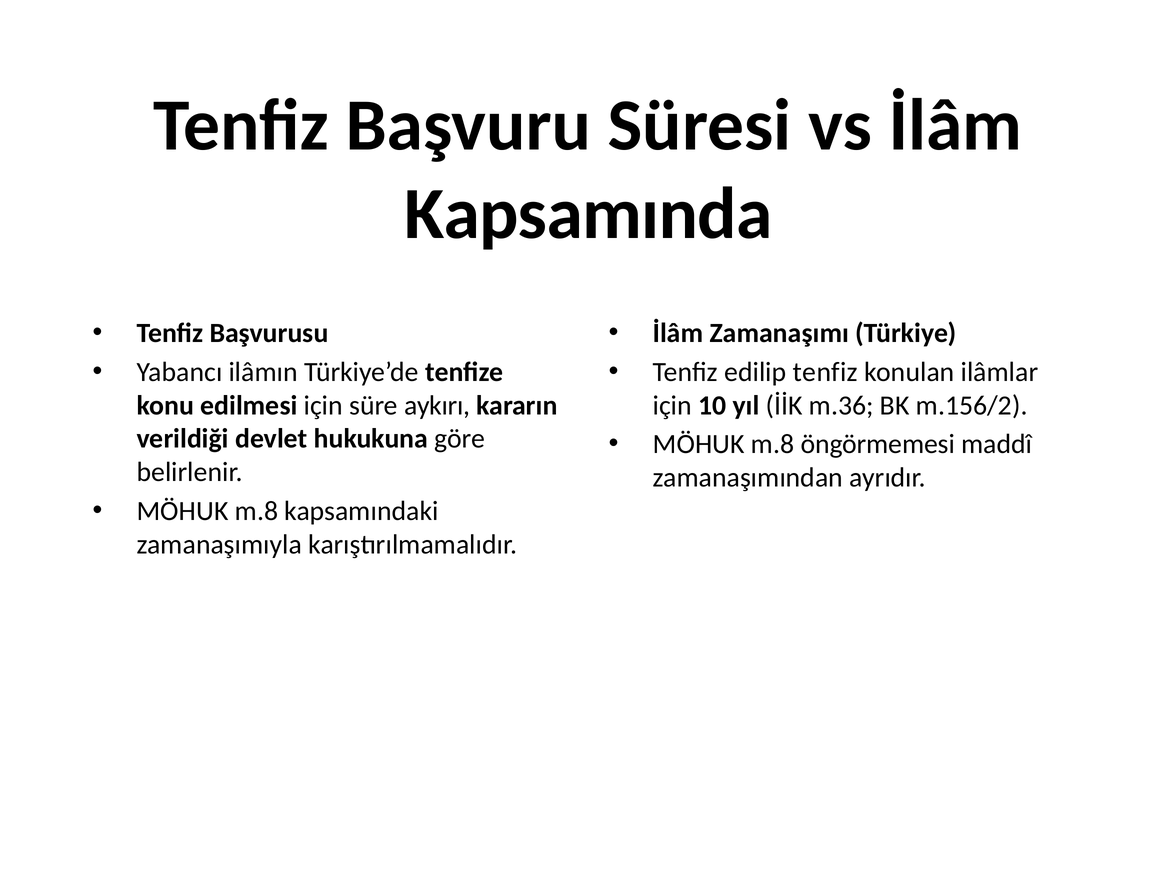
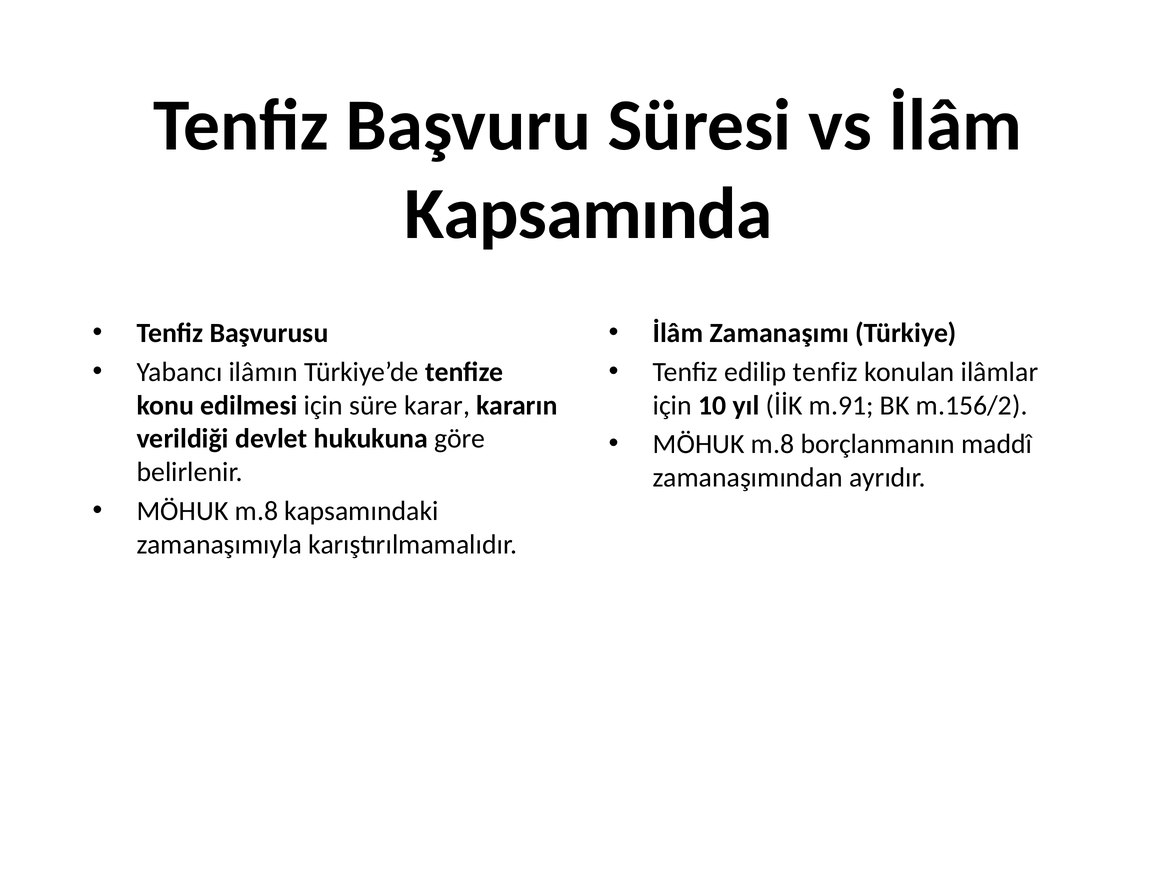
aykırı: aykırı -> karar (437, 405)
m.36: m.36 -> m.91 (841, 405)
öngörmemesi: öngörmemesi -> borçlanmanın (878, 444)
